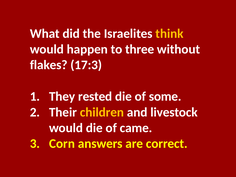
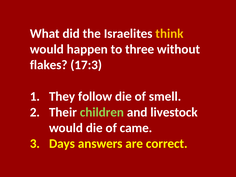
rested: rested -> follow (95, 96)
some: some -> smell (165, 96)
children colour: yellow -> light green (102, 112)
Corn: Corn -> Days (62, 144)
